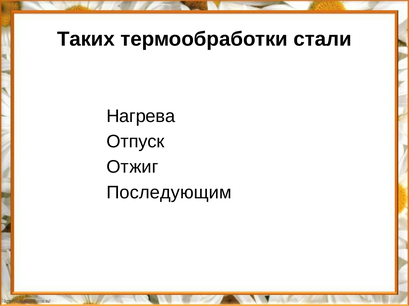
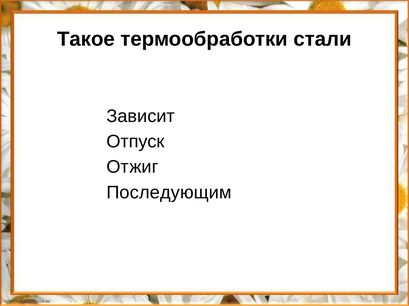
Таких: Таких -> Такое (86, 39)
Нагрева: Нагрева -> Зависит (141, 116)
